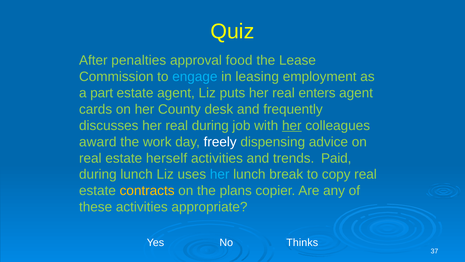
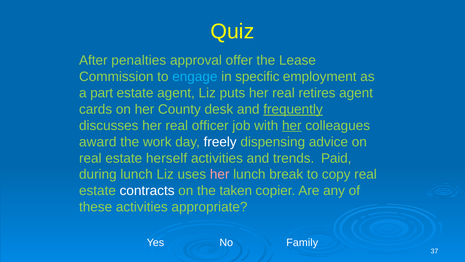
food: food -> offer (239, 60)
leasing: leasing -> specific (257, 77)
enters: enters -> retires (317, 93)
frequently underline: none -> present (293, 109)
real during: during -> officer (210, 125)
her colour: light blue -> pink (220, 174)
contracts colour: yellow -> white (147, 191)
plans: plans -> taken (236, 191)
Thinks: Thinks -> Family (302, 242)
